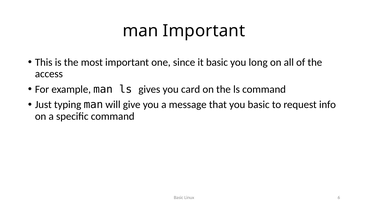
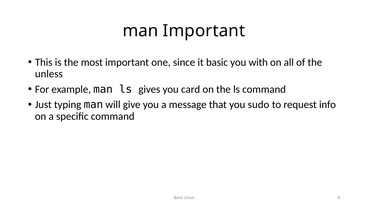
long: long -> with (258, 62)
access: access -> unless (49, 74)
you basic: basic -> sudo (259, 105)
